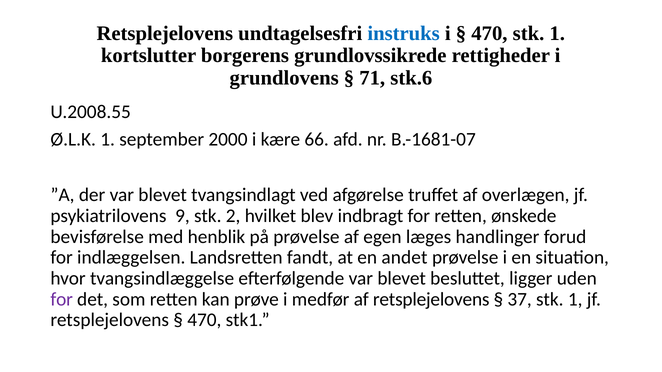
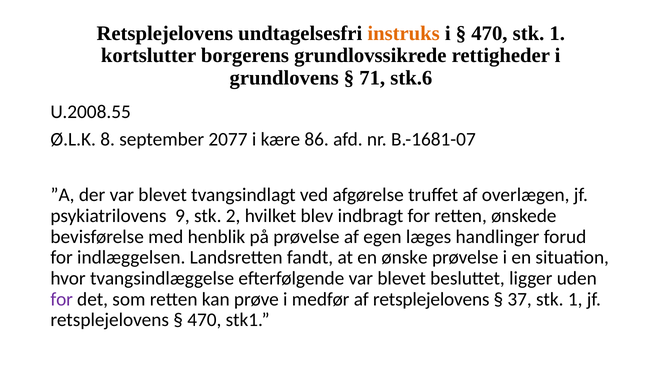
instruks colour: blue -> orange (404, 33)
Ø.L.K 1: 1 -> 8 (108, 140)
2000: 2000 -> 2077 (228, 140)
66: 66 -> 86 (317, 140)
andet: andet -> ønske (405, 258)
